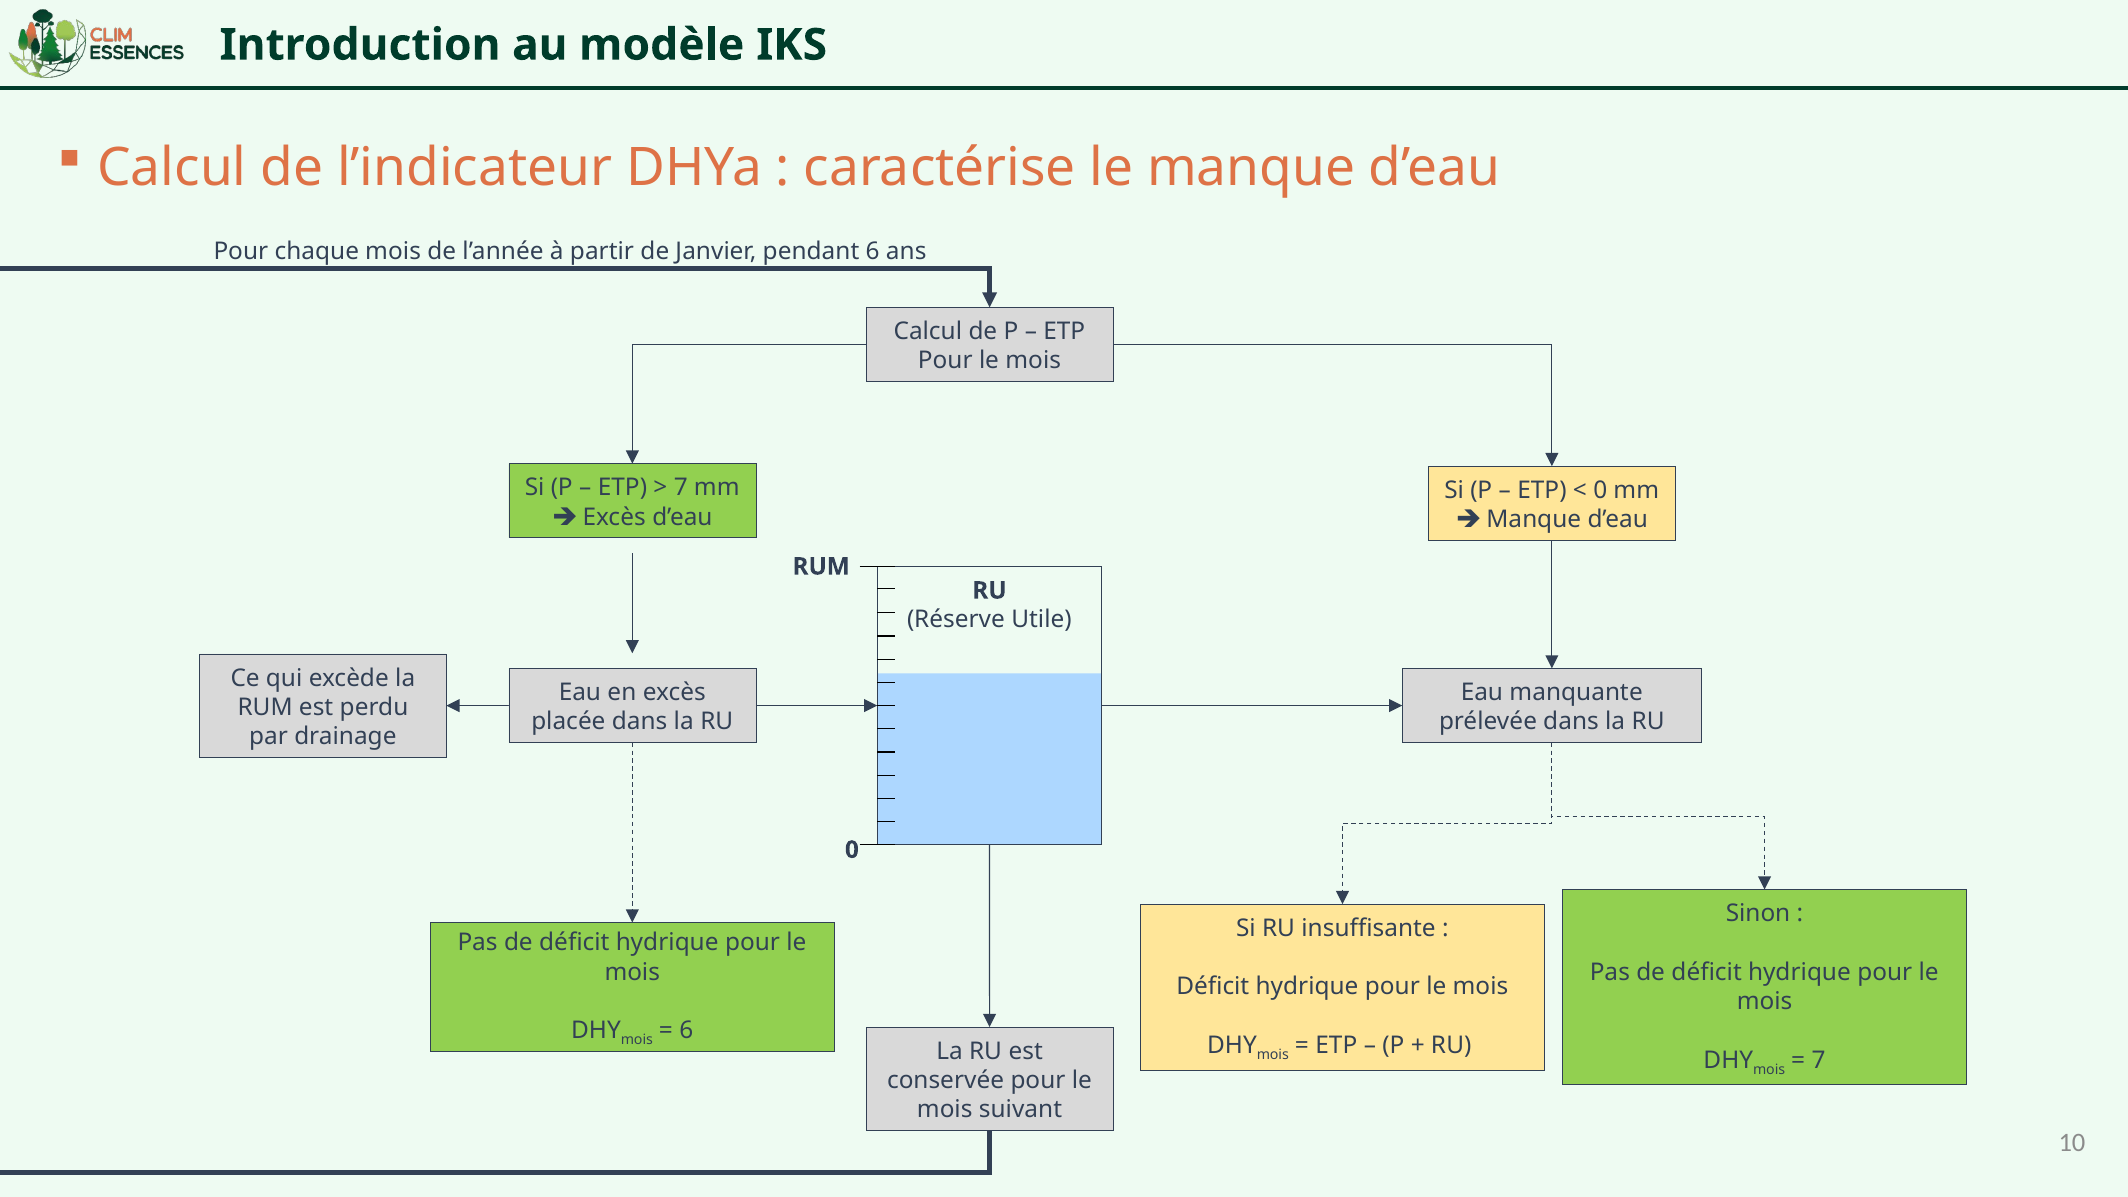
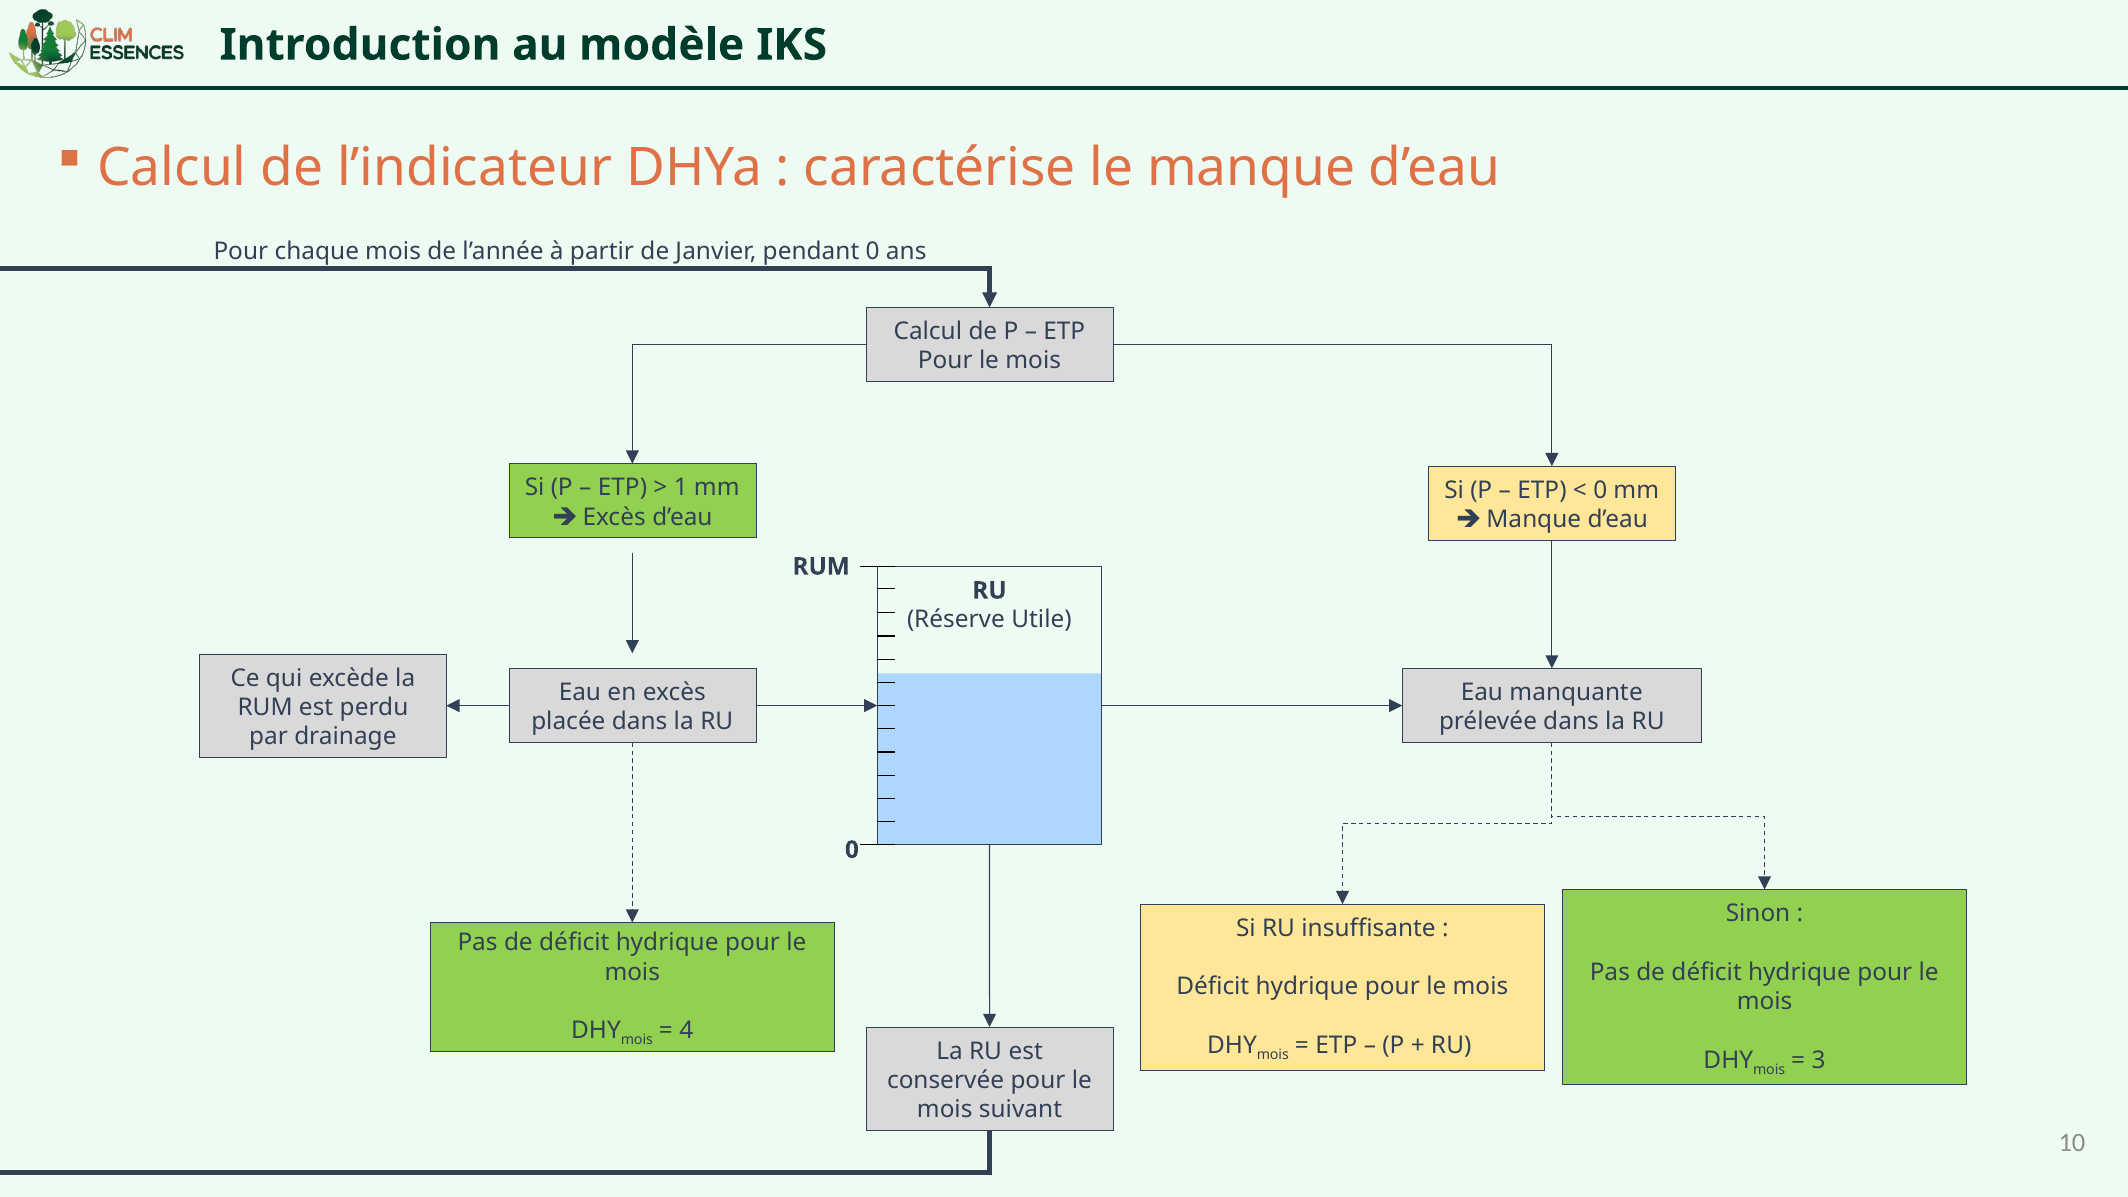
pendant 6: 6 -> 0 (873, 251)
7: 7 -> 1 (681, 488)
6: 6 -> 4 (686, 1031)
7: 7 -> 3 (1819, 1060)
